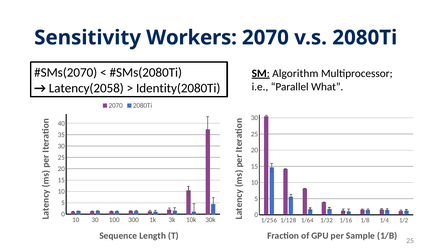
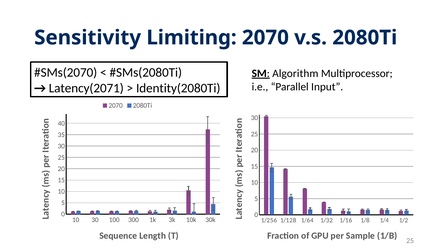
Workers: Workers -> Limiting (192, 38)
What: What -> Input (327, 87)
Latency(2058: Latency(2058 -> Latency(2071 (86, 88)
